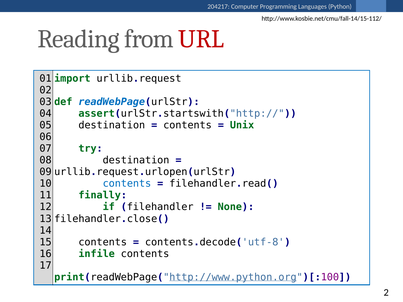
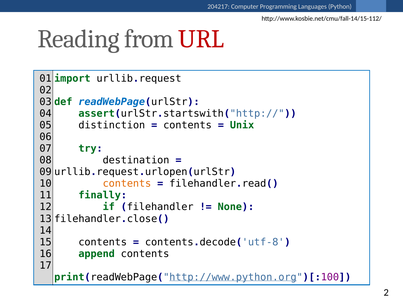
destination: destination -> distinction (112, 125)
contents colour: blue -> orange (127, 184)
infile: infile -> append (97, 254)
